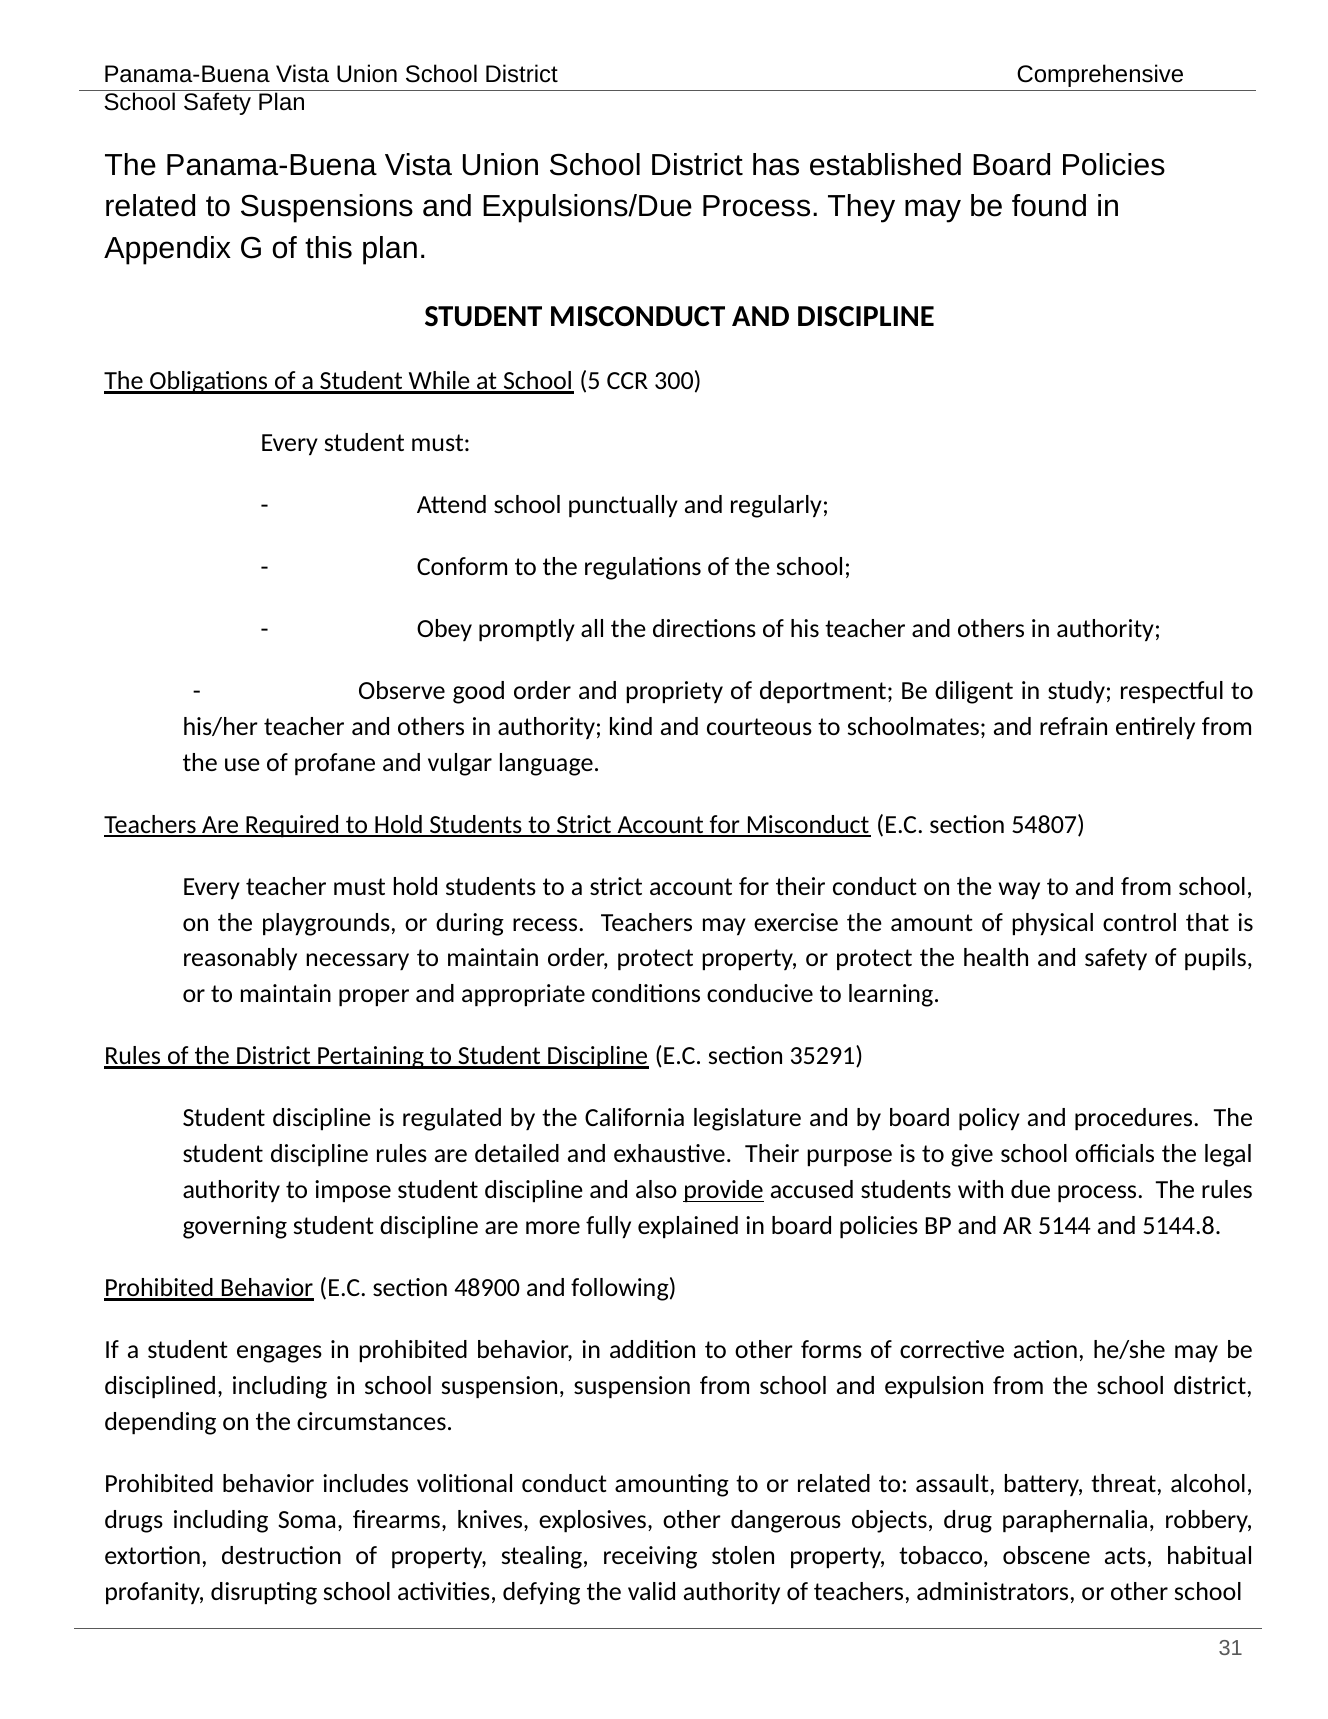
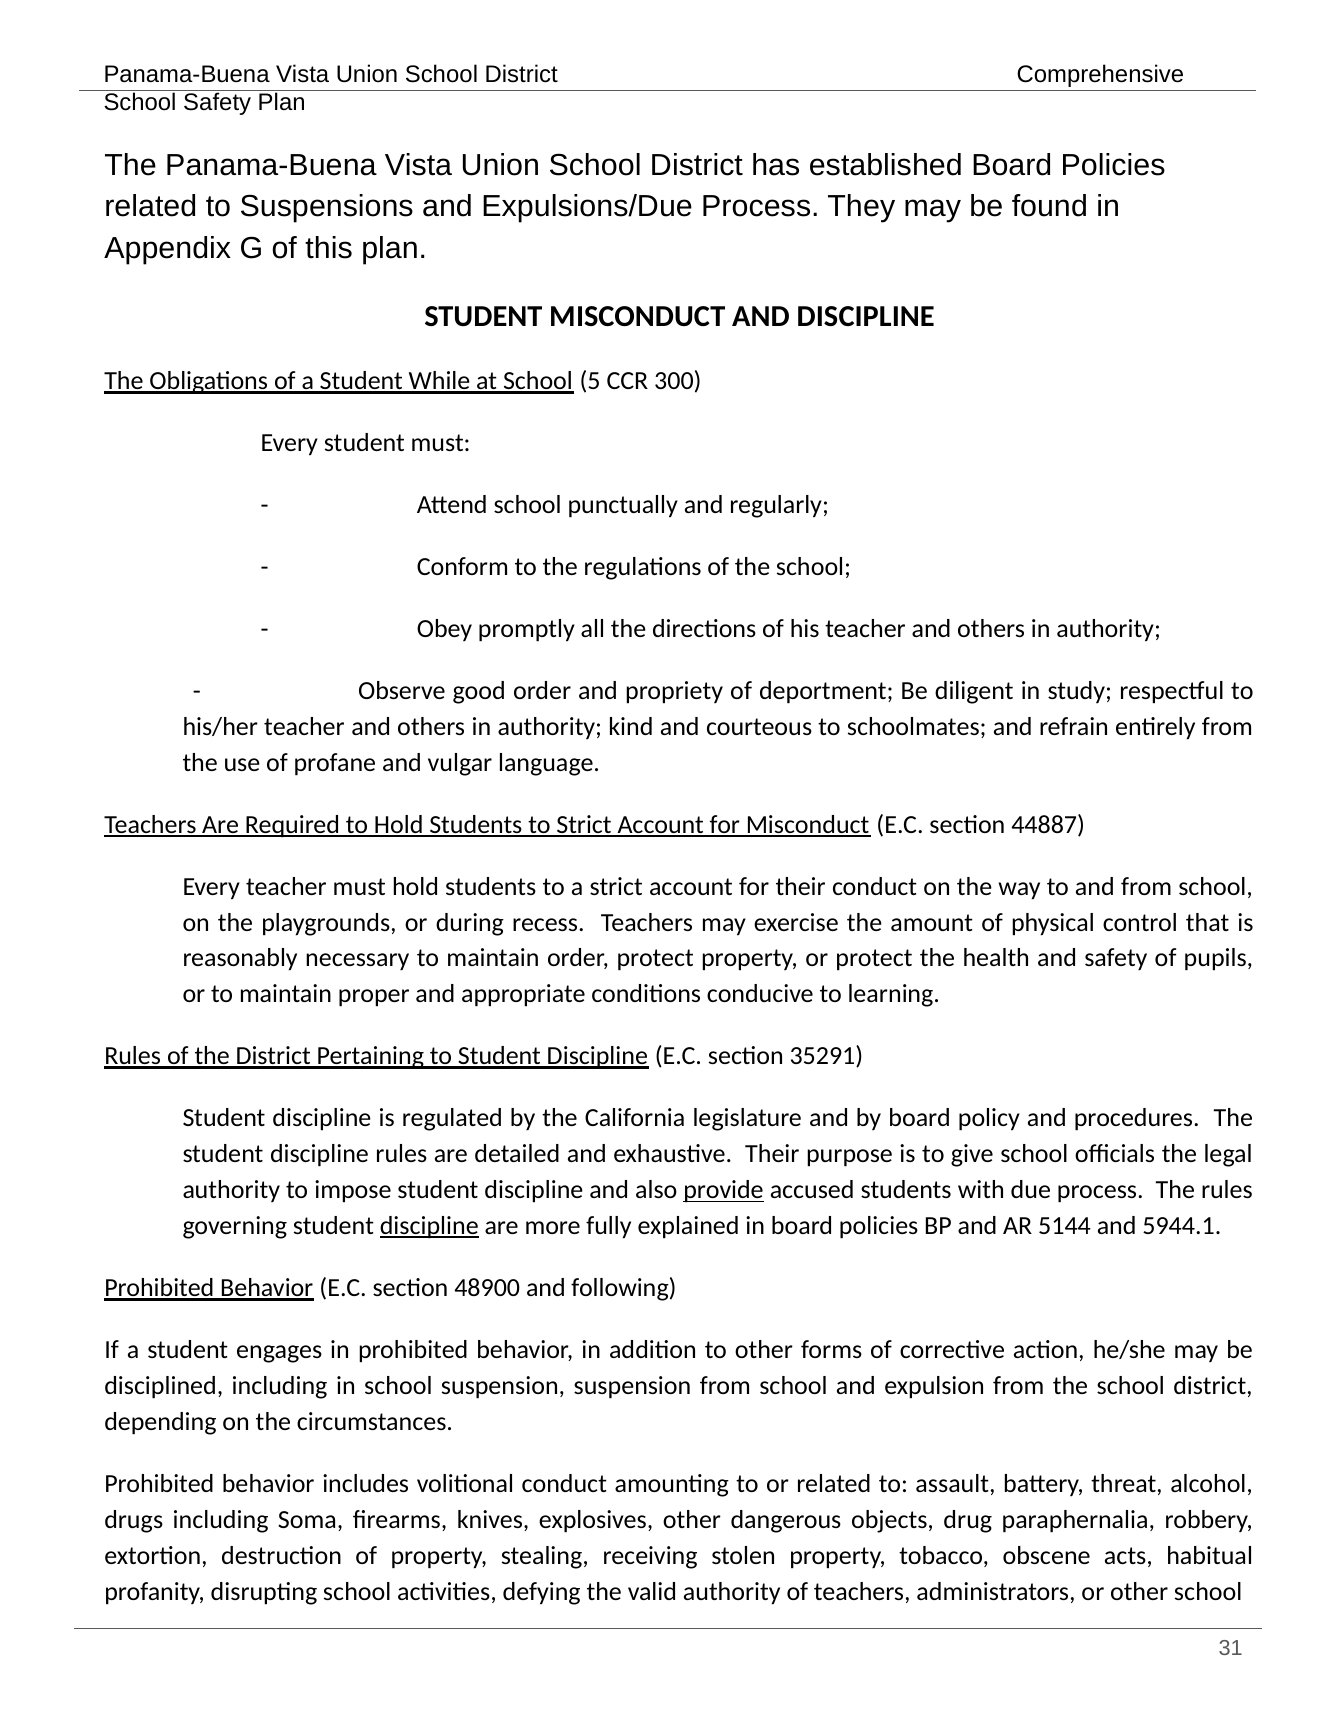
54807: 54807 -> 44887 (1048, 824)
discipline underline: none -> present (429, 1226)
5144.8: 5144.8 -> 5944.1 (1182, 1226)
